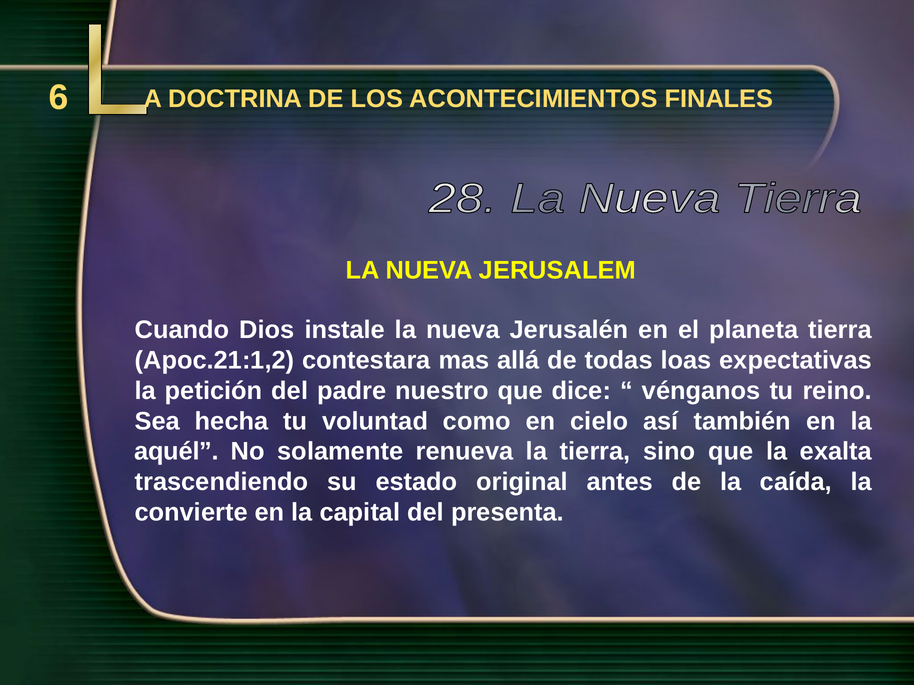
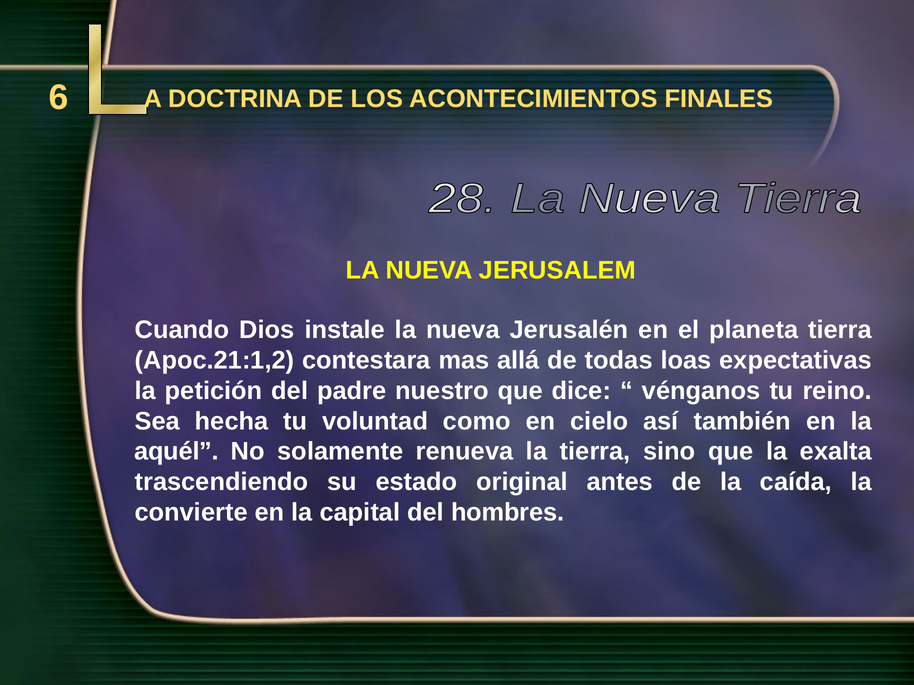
presenta: presenta -> hombres (508, 513)
